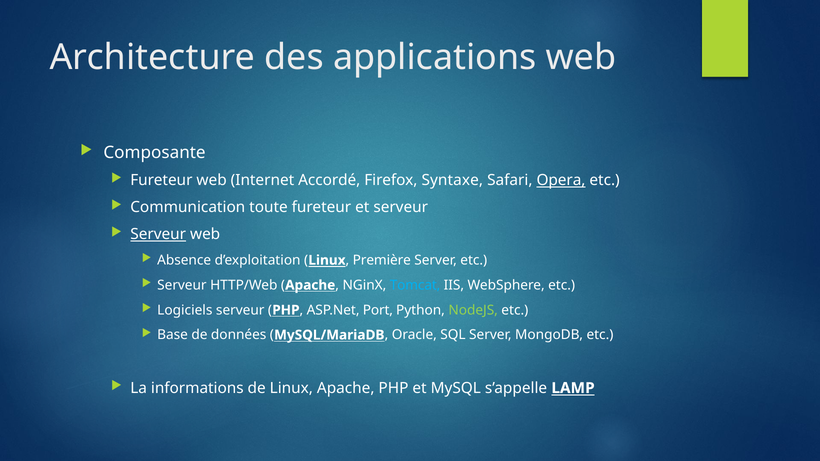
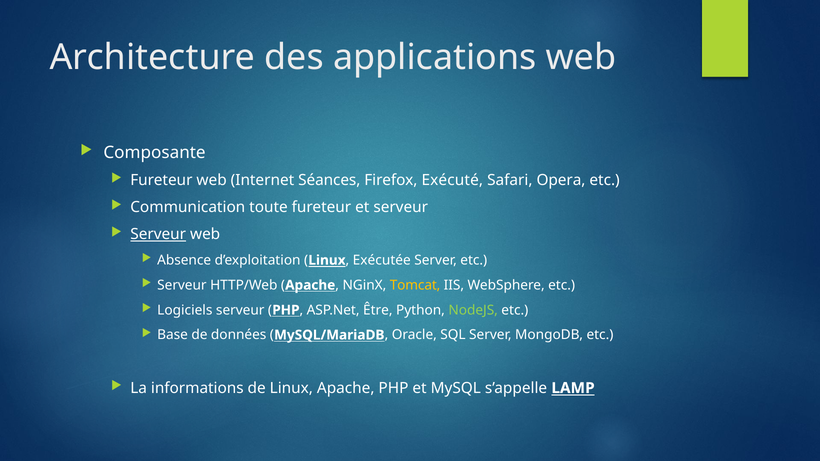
Accordé: Accordé -> Séances (329, 181)
Syntaxe: Syntaxe -> Exécuté (452, 181)
Opera underline: present -> none (561, 181)
Première: Première -> Exécutée (382, 260)
Tomcat colour: light blue -> yellow (415, 285)
Port: Port -> Être (378, 310)
